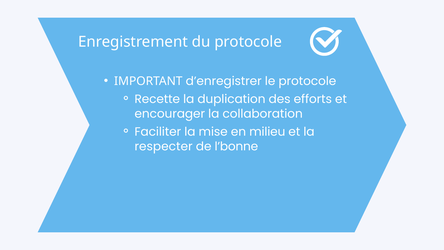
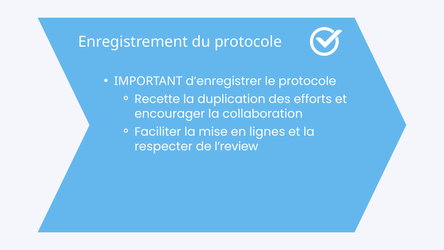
milieu: milieu -> lignes (267, 132)
l’bonne: l’bonne -> l’review (236, 146)
